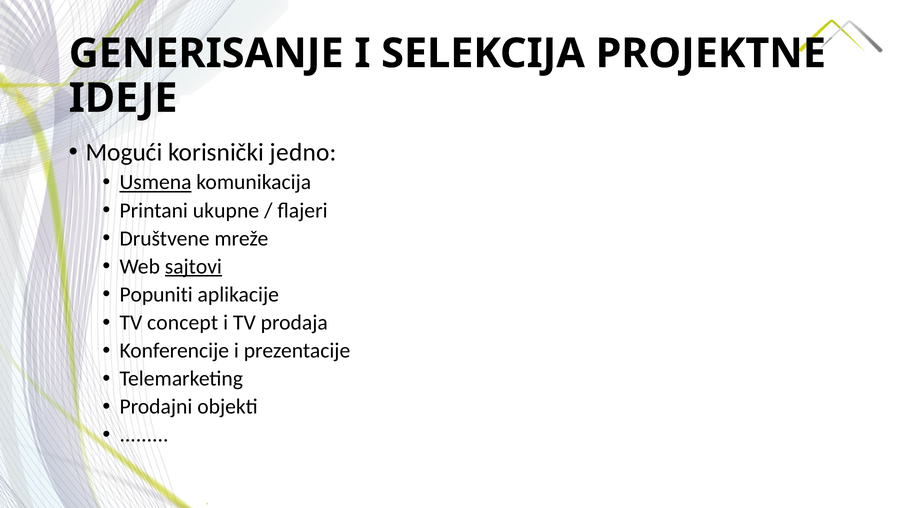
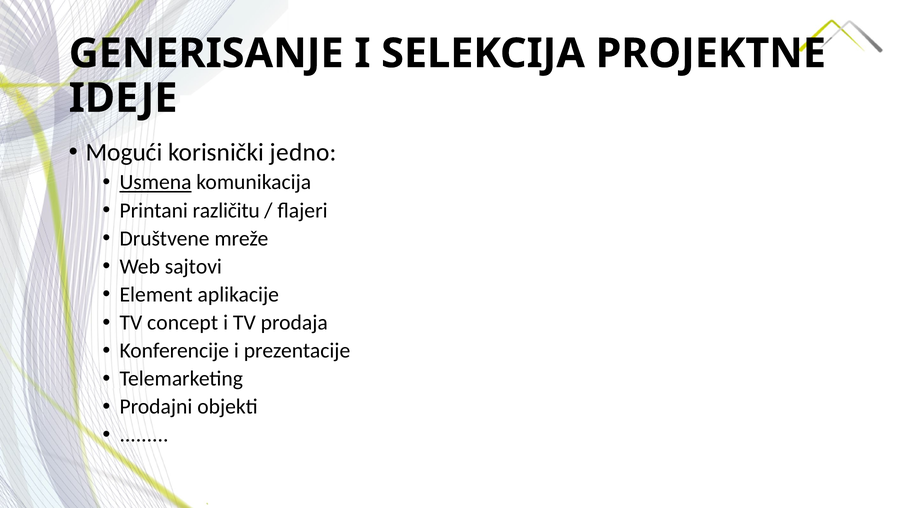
ukupne: ukupne -> različitu (226, 210)
sajtovi underline: present -> none (193, 266)
Popuniti: Popuniti -> Element (156, 294)
